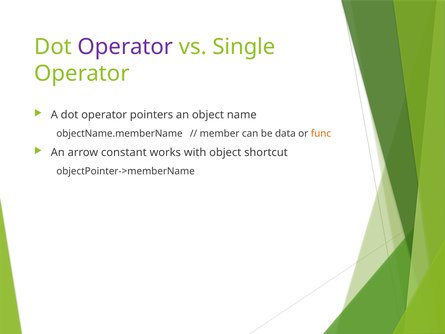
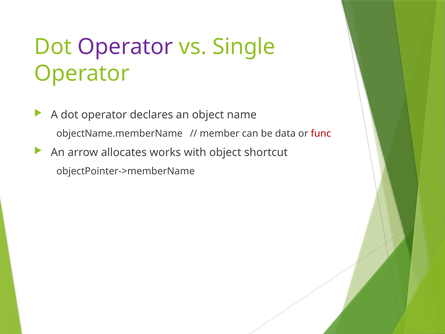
pointers: pointers -> declares (152, 115)
func colour: orange -> red (321, 134)
constant: constant -> allocates (124, 152)
